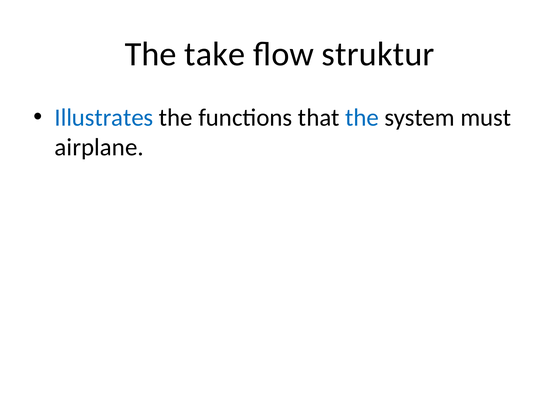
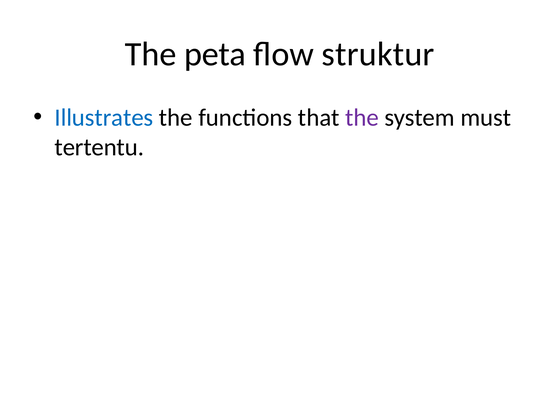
take: take -> peta (215, 54)
the colour: blue -> purple (362, 117)
airplane: airplane -> tertentu (99, 147)
